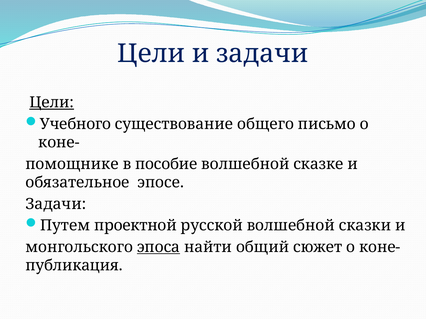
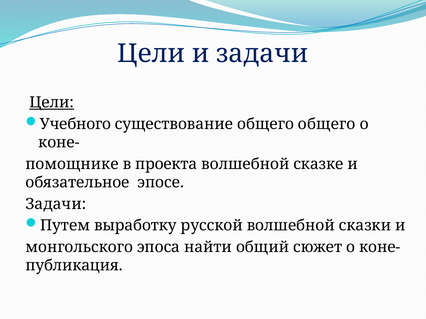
общего письмо: письмо -> общего (327, 124)
пособие: пособие -> проекта (166, 164)
проектной: проектной -> выработку (135, 226)
эпоса underline: present -> none (159, 247)
